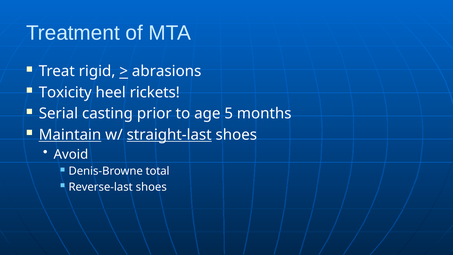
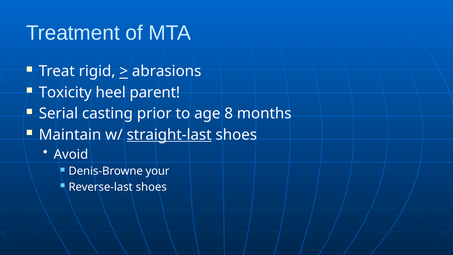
rickets: rickets -> parent (155, 92)
5: 5 -> 8 (229, 114)
Maintain underline: present -> none (70, 135)
total: total -> your (158, 171)
